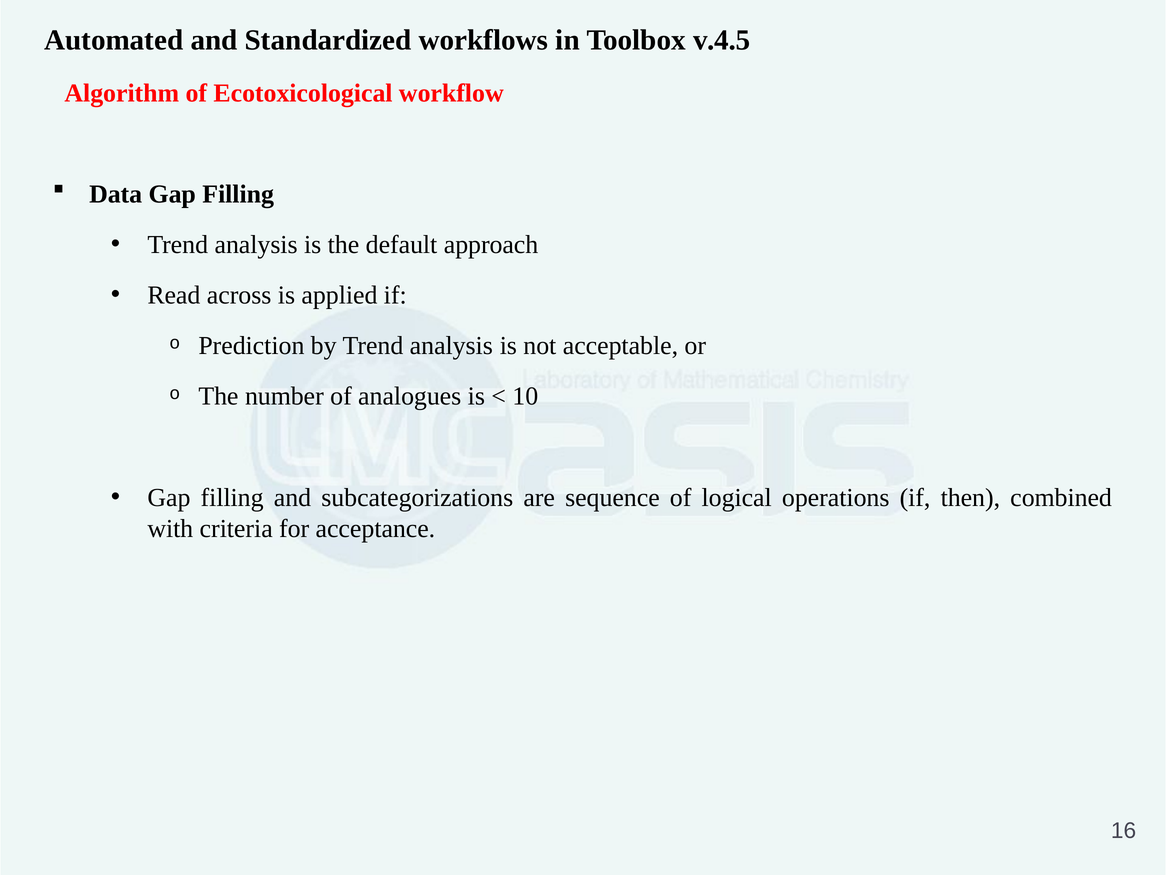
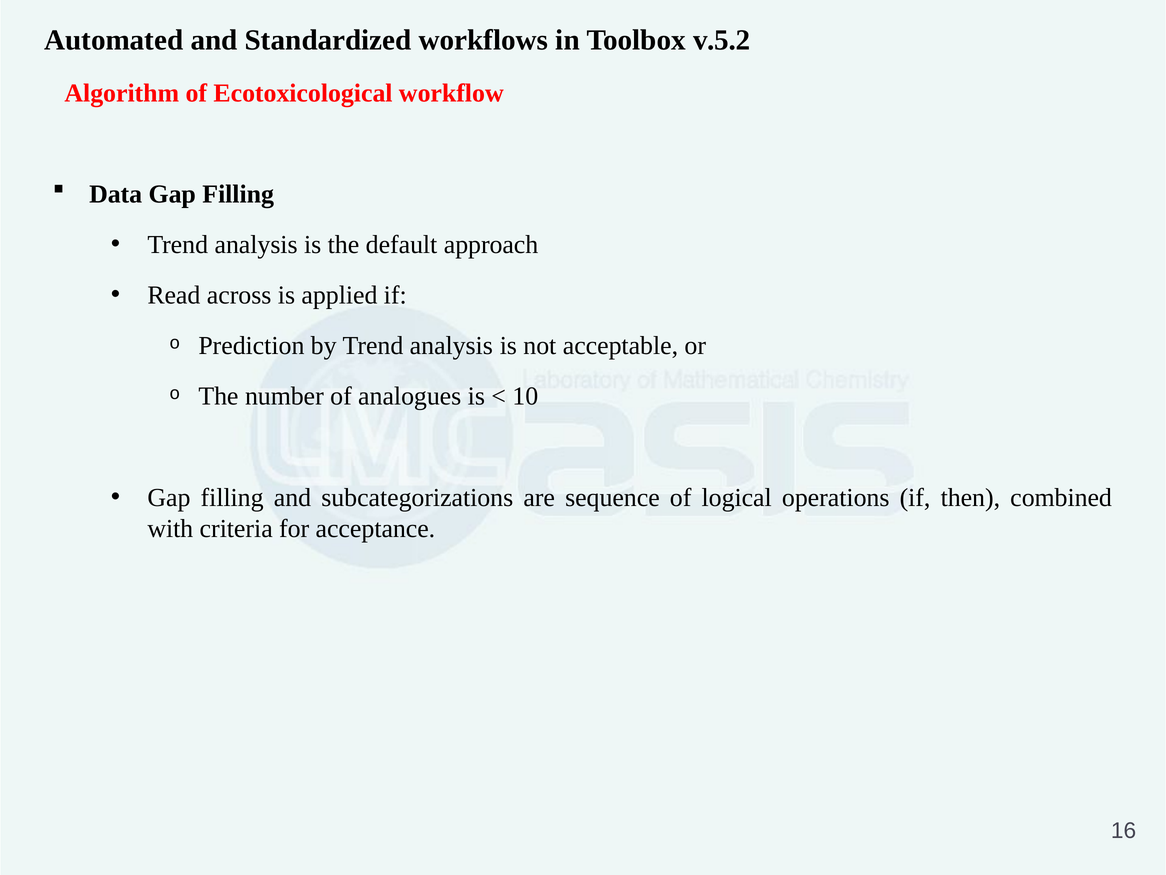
v.4.5: v.4.5 -> v.5.2 (722, 40)
